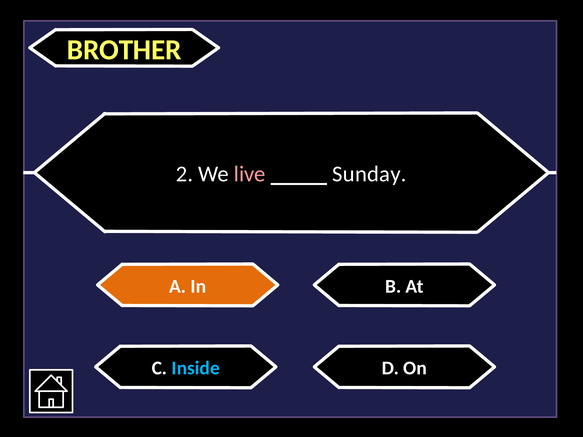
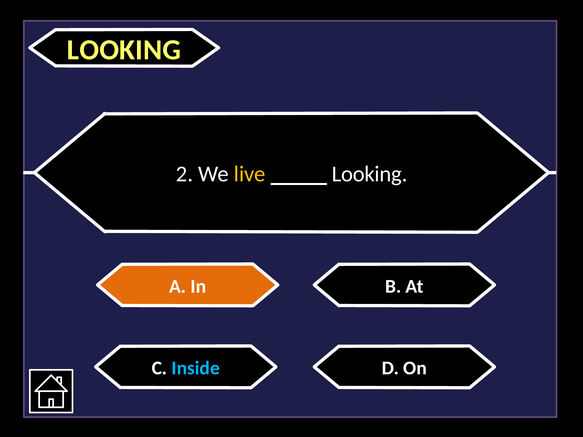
BROTHER: BROTHER -> LOOKING (124, 50)
live colour: pink -> yellow (250, 174)
Sunday: Sunday -> Looking (370, 174)
